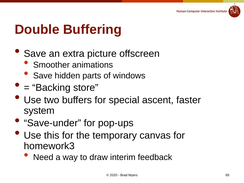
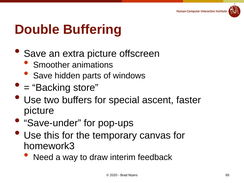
system: system -> picture (39, 111)
